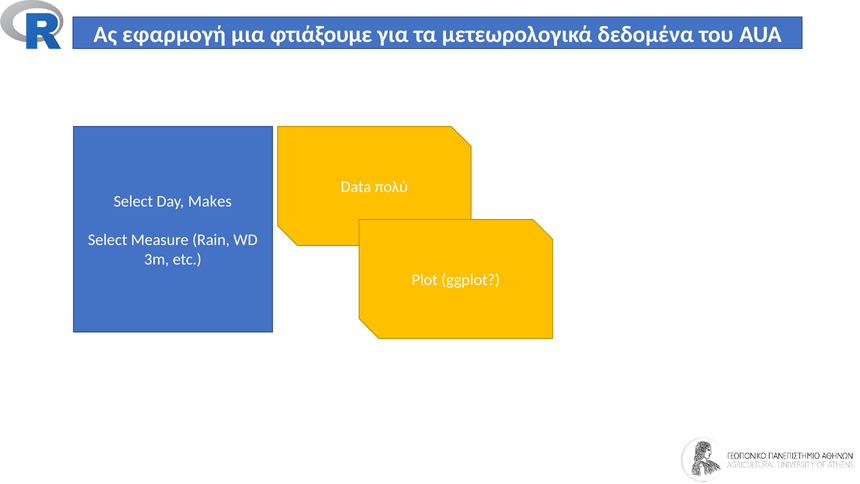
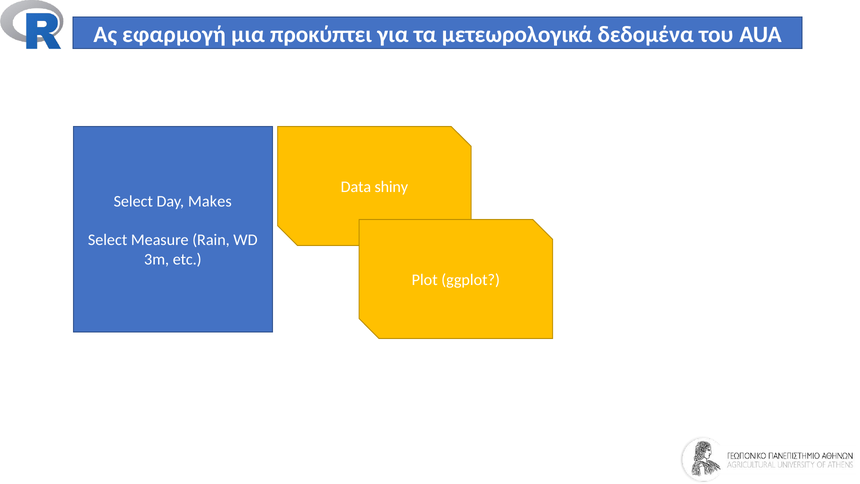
φτιάξουμε: φτιάξουμε -> προκύπτει (321, 34)
πολύ: πολύ -> shiny (391, 187)
